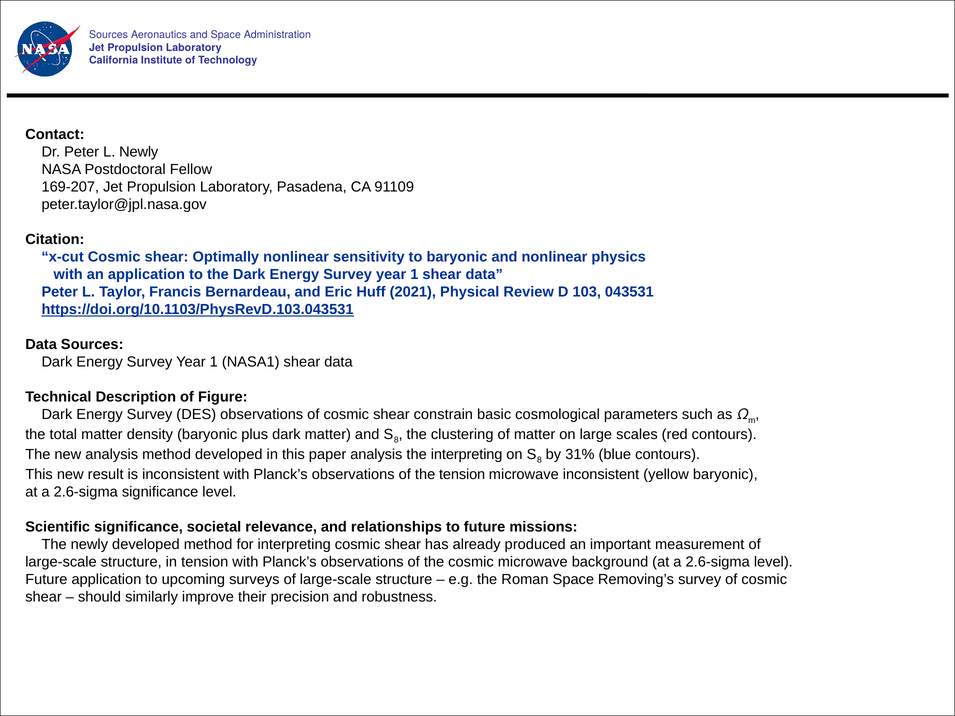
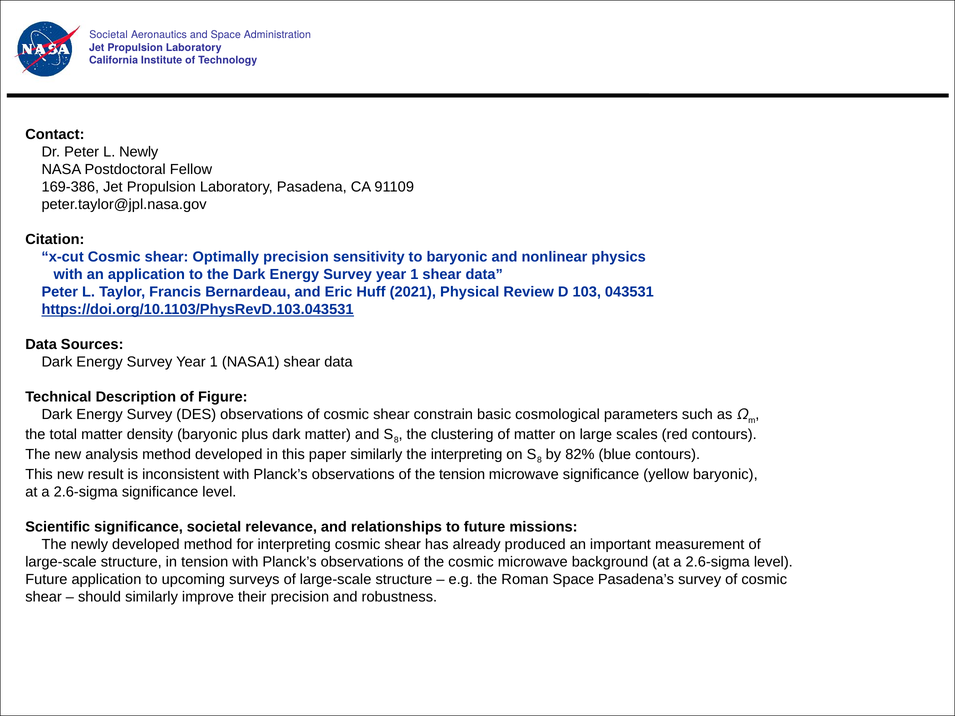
Sources: Sources -> Societal (109, 35)
169-207: 169-207 -> 169-386 (70, 187)
Optimally nonlinear: nonlinear -> precision (296, 257)
paper analysis: analysis -> similarly (376, 455)
31%: 31% -> 82% (580, 455)
microwave inconsistent: inconsistent -> significance (601, 474)
Removing’s: Removing’s -> Pasadena’s (636, 580)
